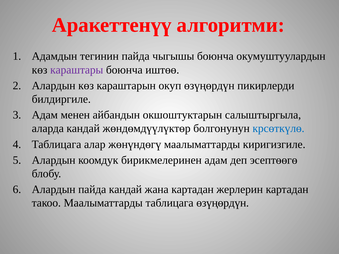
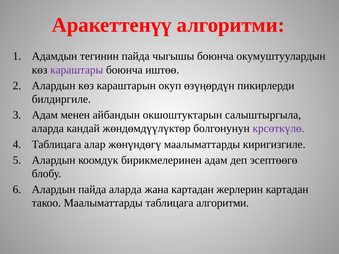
крсөткүлө colour: blue -> purple (279, 129)
пайда кандай: кандай -> аларда (125, 190)
таблицага өзүңөрдүн: өзүңөрдүн -> алгоритми (223, 203)
